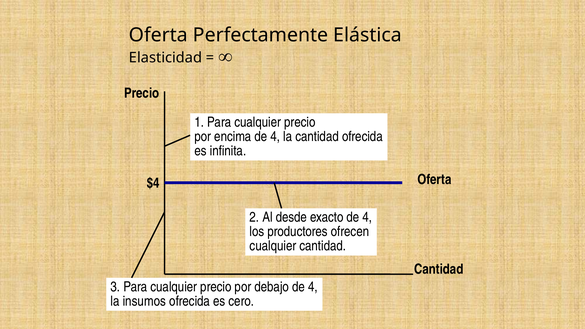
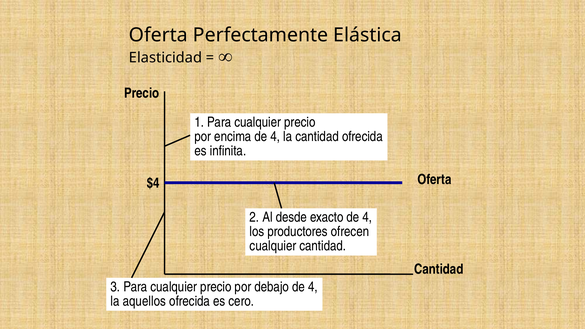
insumos: insumos -> aquellos (144, 301)
